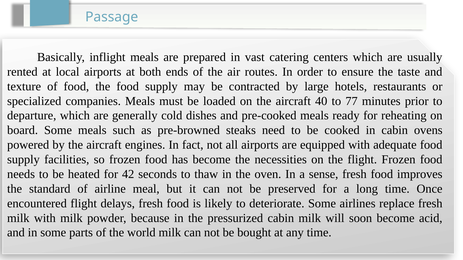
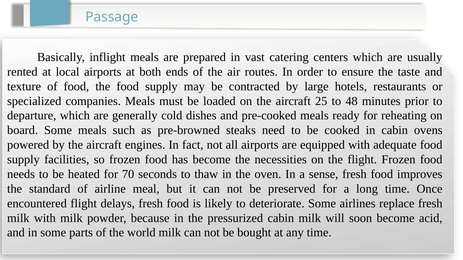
40: 40 -> 25 (321, 101)
77: 77 -> 48 (352, 101)
42: 42 -> 70 (128, 174)
